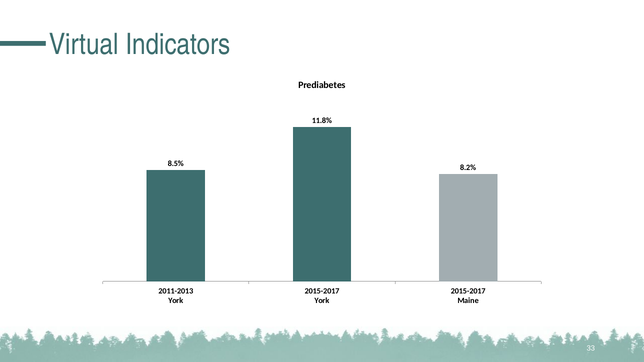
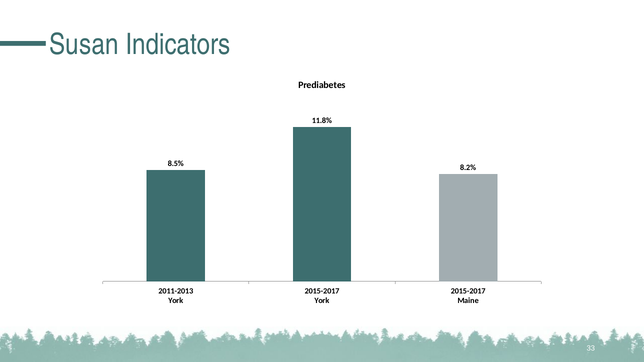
Virtual: Virtual -> Susan (84, 44)
